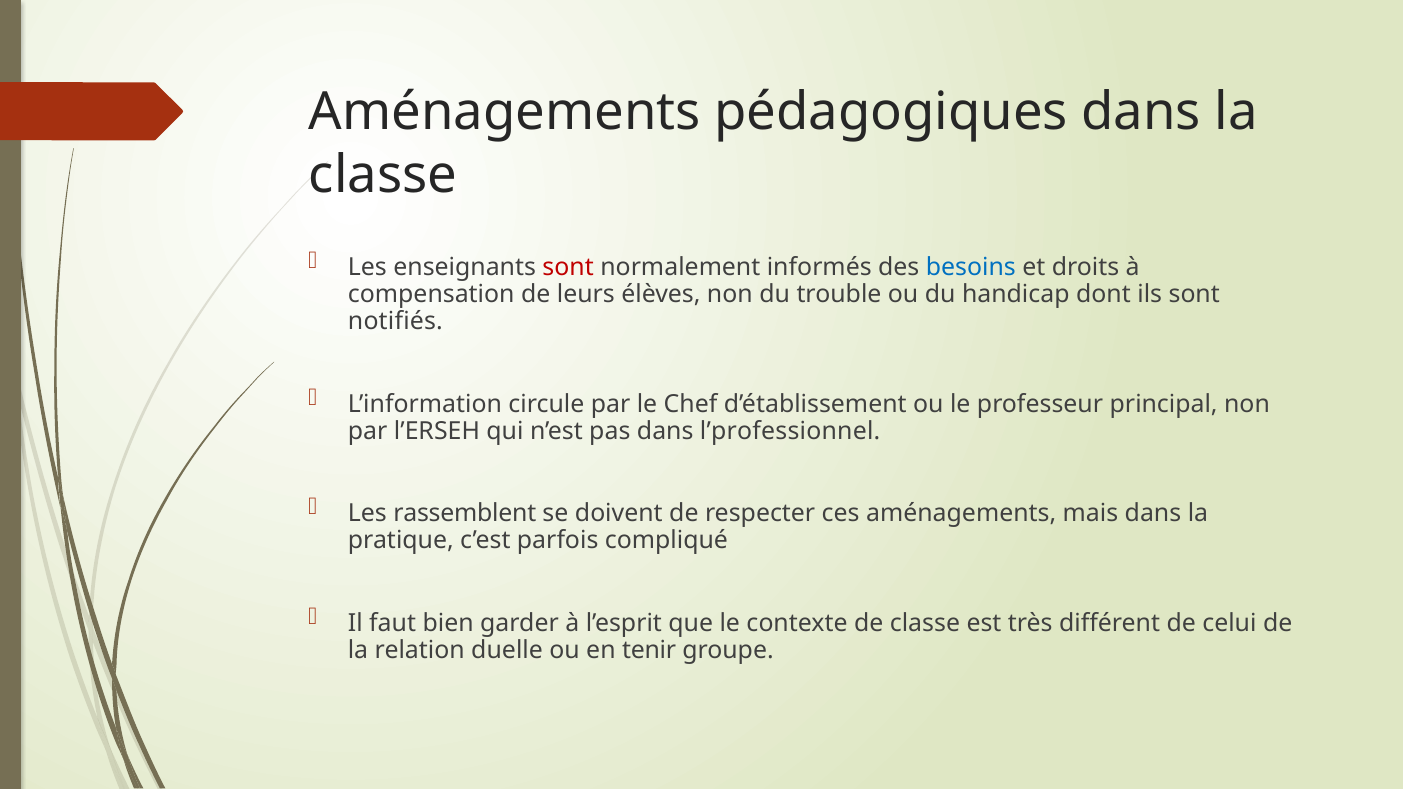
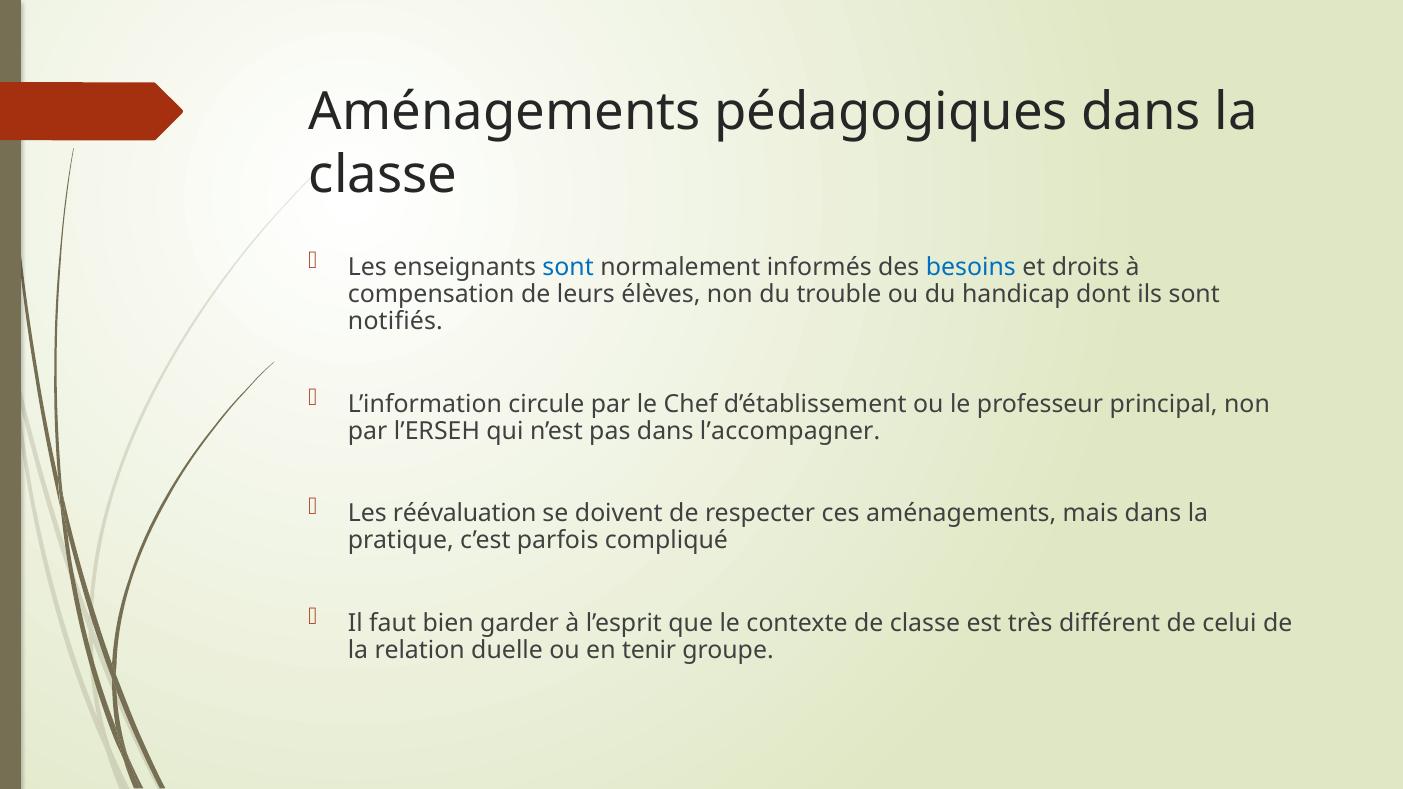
sont colour: red -> blue (568, 267)
l’professionnel: l’professionnel -> l’accompagner (790, 431)
rassemblent: rassemblent -> réévaluation (465, 514)
